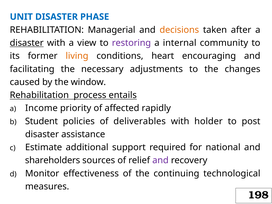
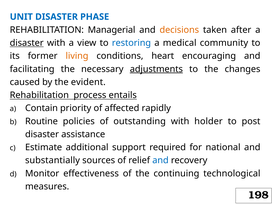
restoring colour: purple -> blue (131, 43)
internal: internal -> medical (180, 43)
adjustments underline: none -> present (156, 69)
window: window -> evident (88, 82)
Income: Income -> Contain (41, 108)
Student: Student -> Routine (41, 121)
deliverables: deliverables -> outstanding (140, 121)
shareholders: shareholders -> substantially (52, 160)
and colour: purple -> blue (160, 160)
